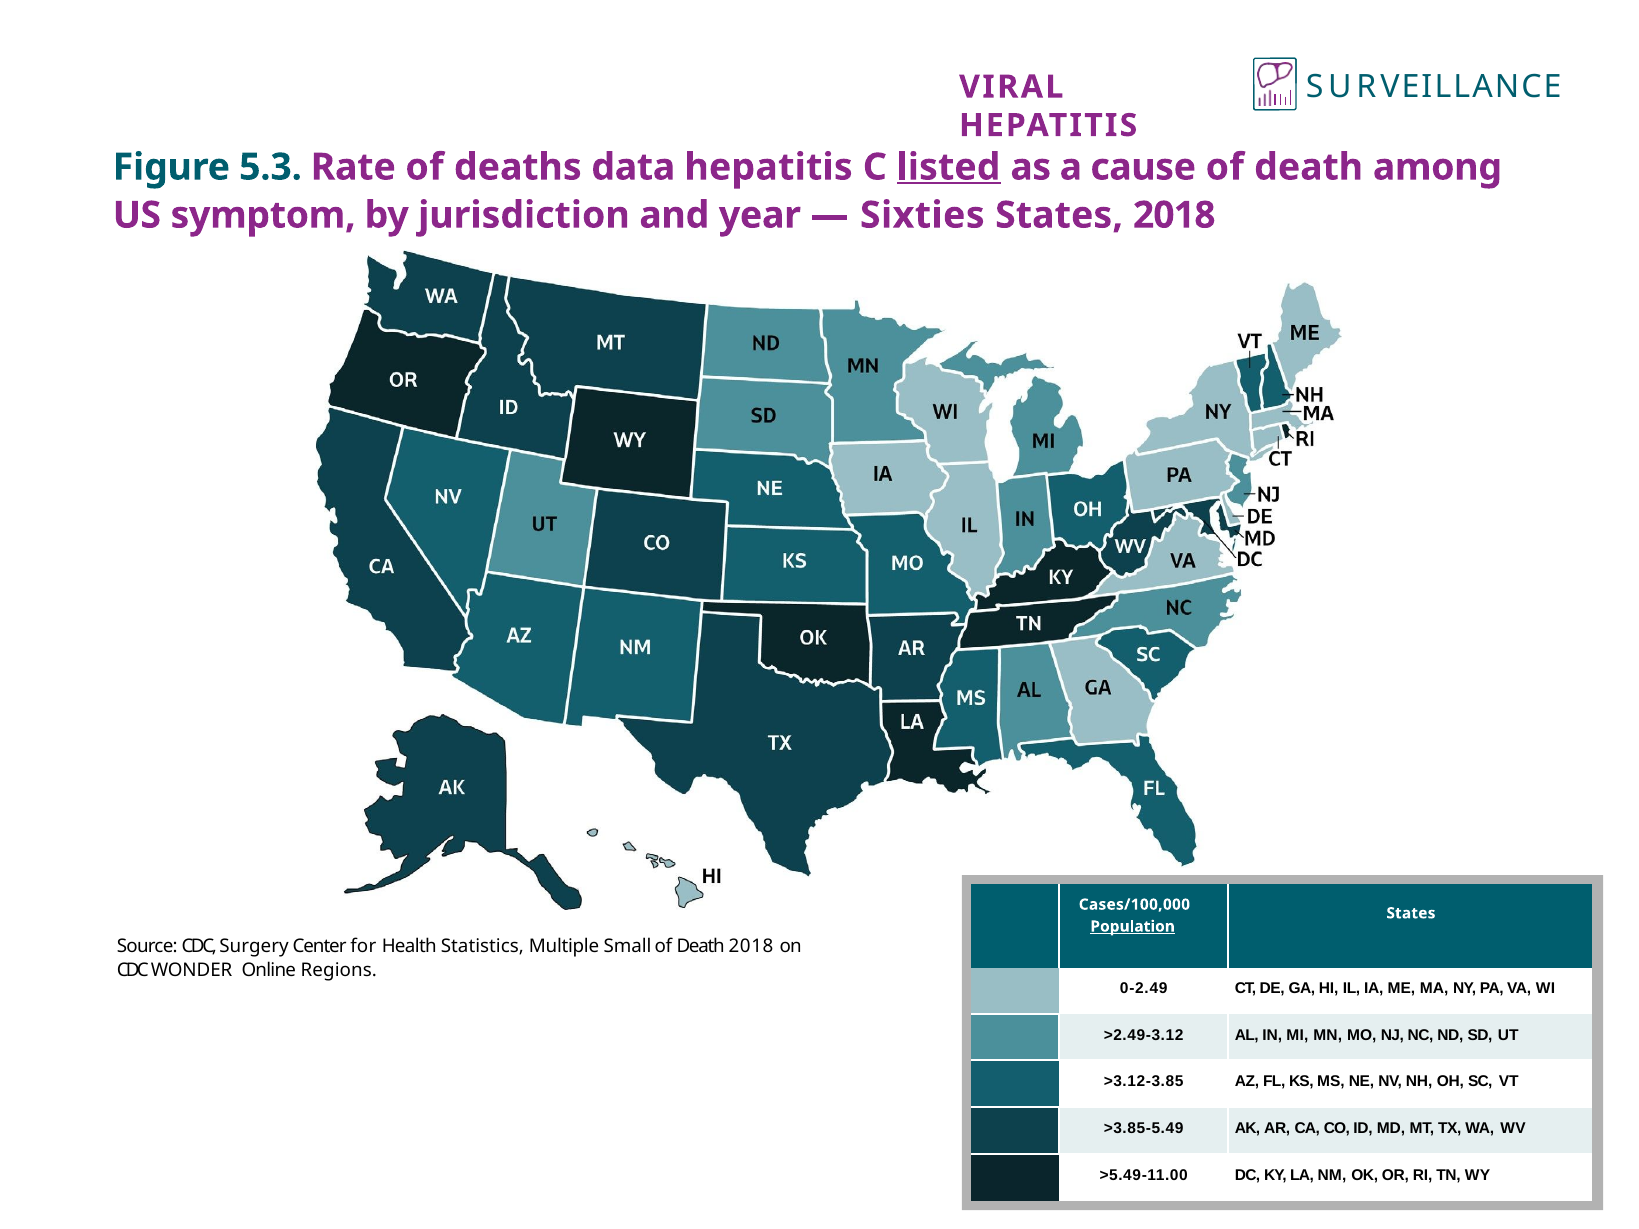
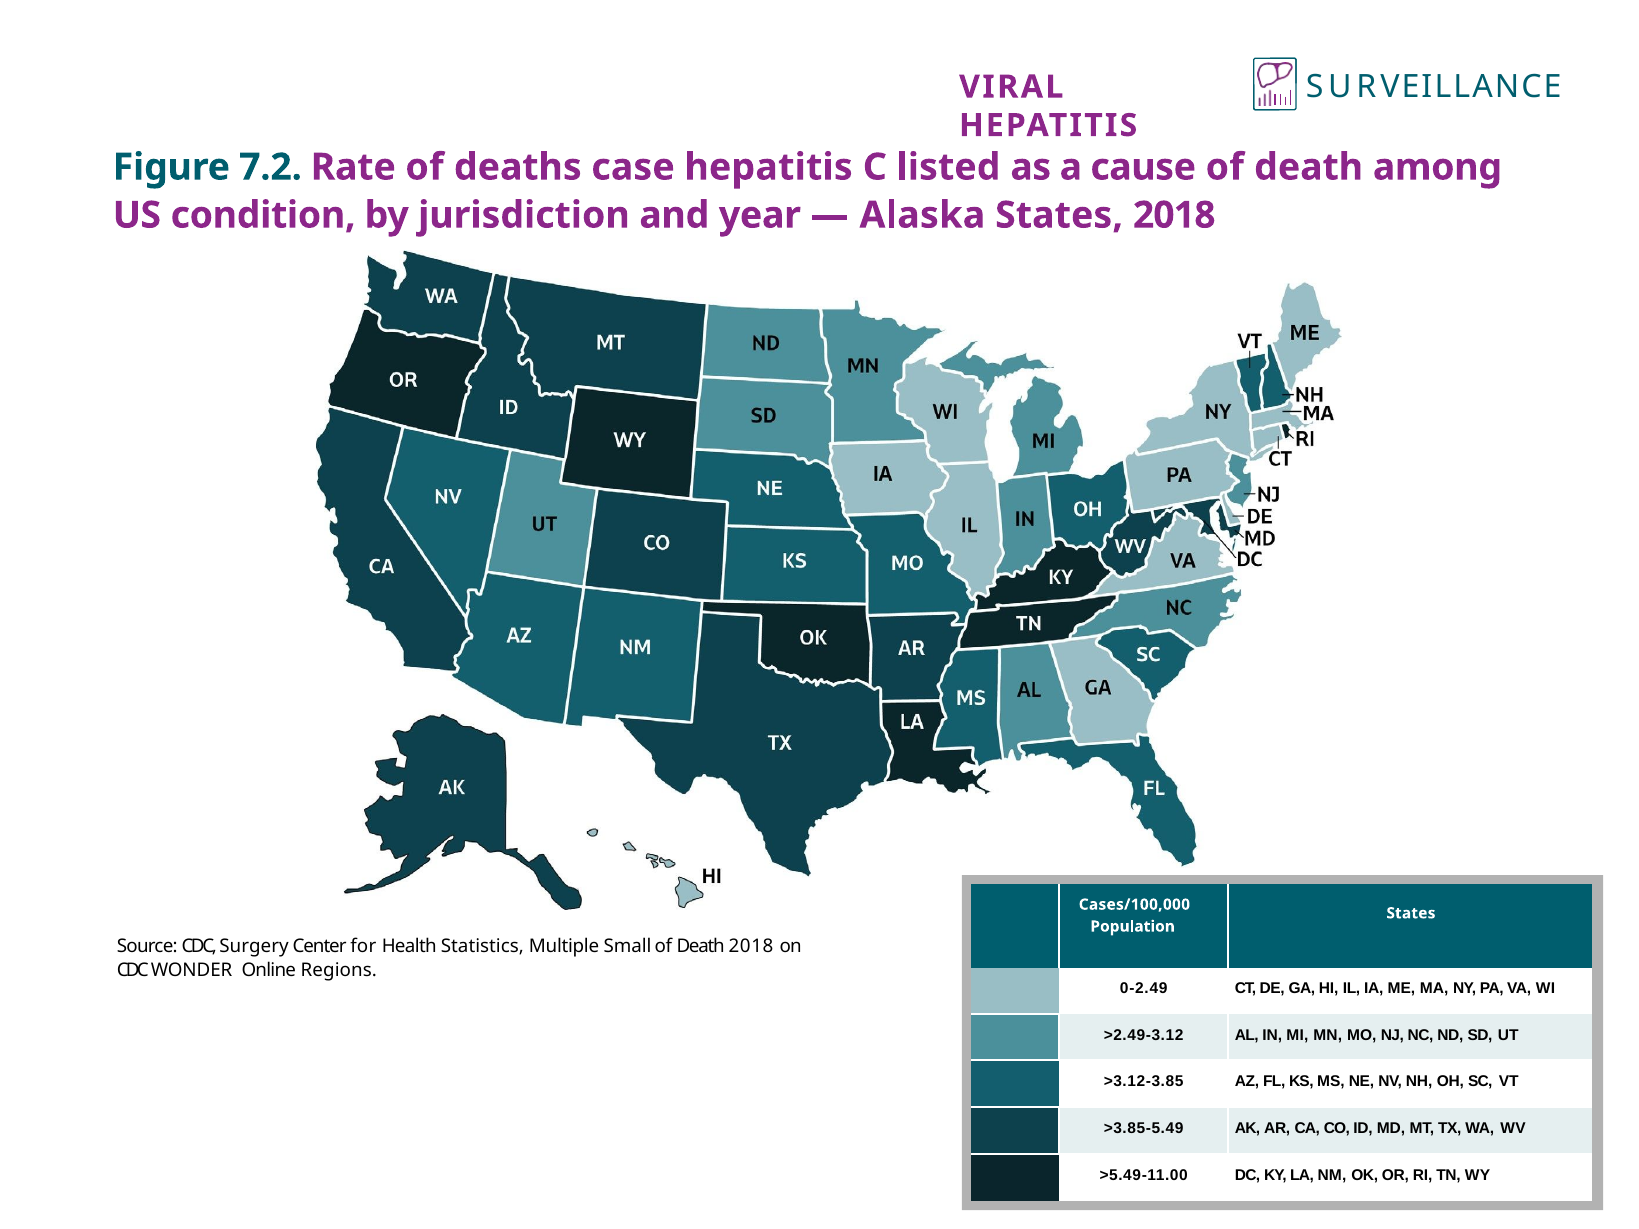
5.3: 5.3 -> 7.2 (271, 167)
data: data -> case (633, 167)
listed underline: present -> none (948, 167)
symptom: symptom -> condition (263, 215)
Sixties: Sixties -> Alaska (922, 215)
Population underline: present -> none (1133, 927)
